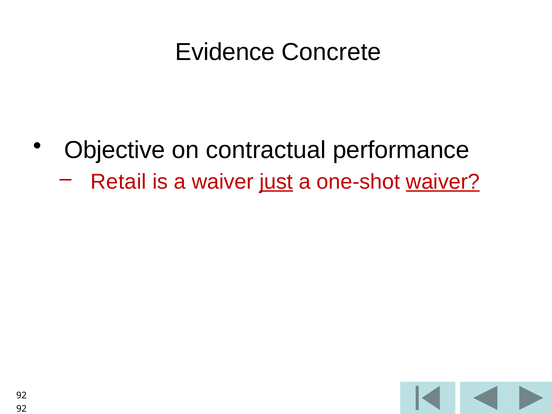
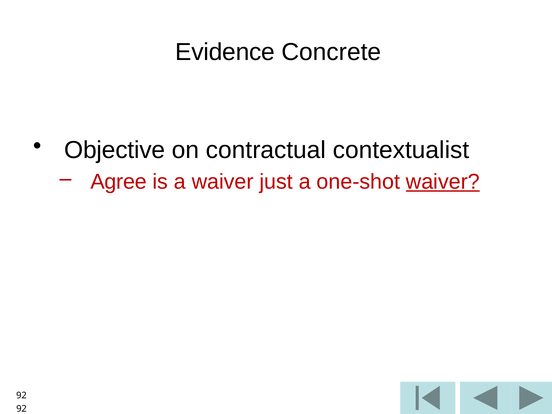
performance: performance -> contextualist (401, 150)
Retail: Retail -> Agree (119, 182)
just underline: present -> none (276, 182)
